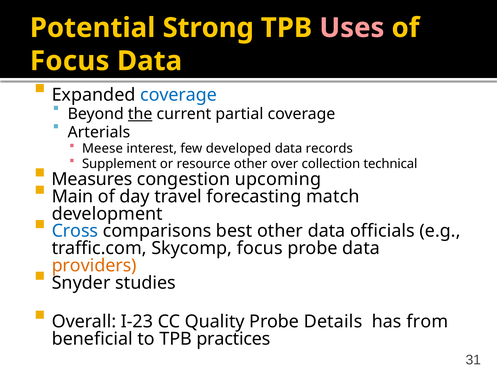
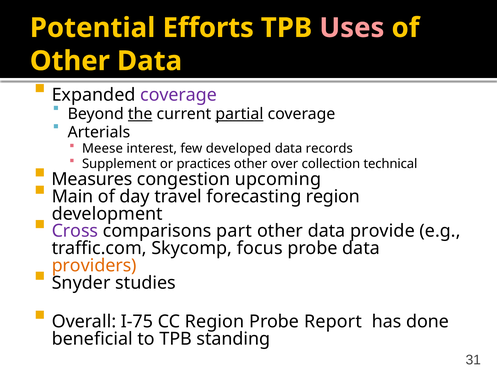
Strong: Strong -> Efforts (208, 28)
Focus: Focus -> Other (70, 61)
coverage colour: blue -> purple (179, 95)
partial underline: none -> present (239, 114)
resource: resource -> practices (204, 164)
forecasting match: match -> region (333, 196)
Cross colour: blue -> purple (75, 231)
best: best -> part (234, 231)
officials: officials -> provide (382, 231)
I-23: I-23 -> I-75 (137, 321)
CC Quality: Quality -> Region (215, 321)
Details: Details -> Report (333, 321)
from: from -> done (428, 321)
practices: practices -> standing (233, 339)
